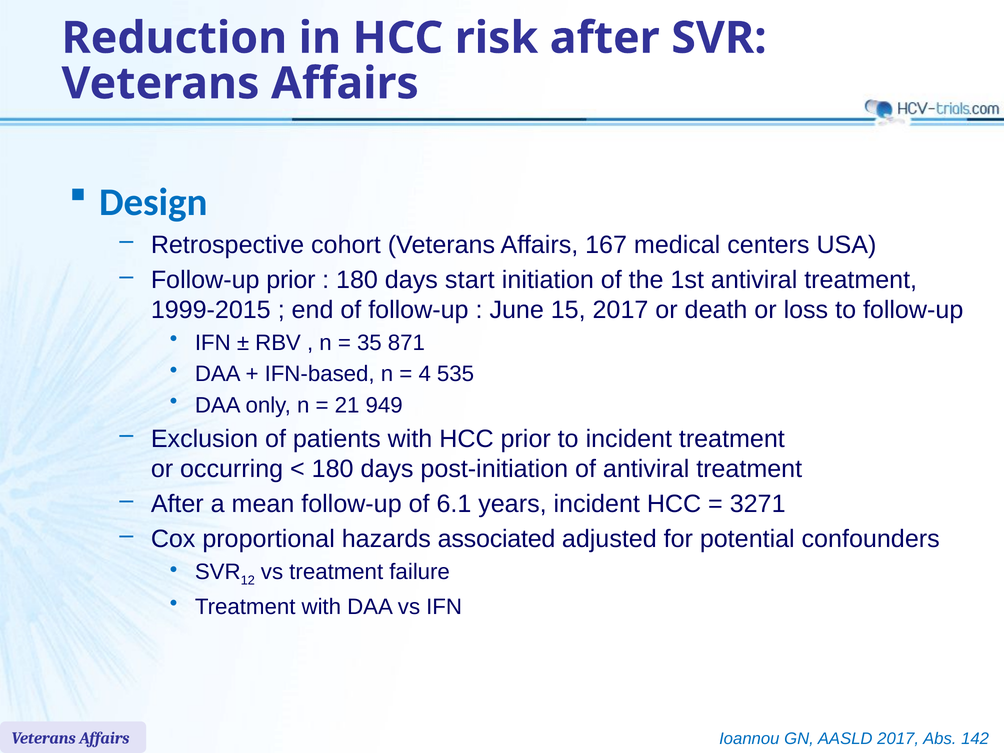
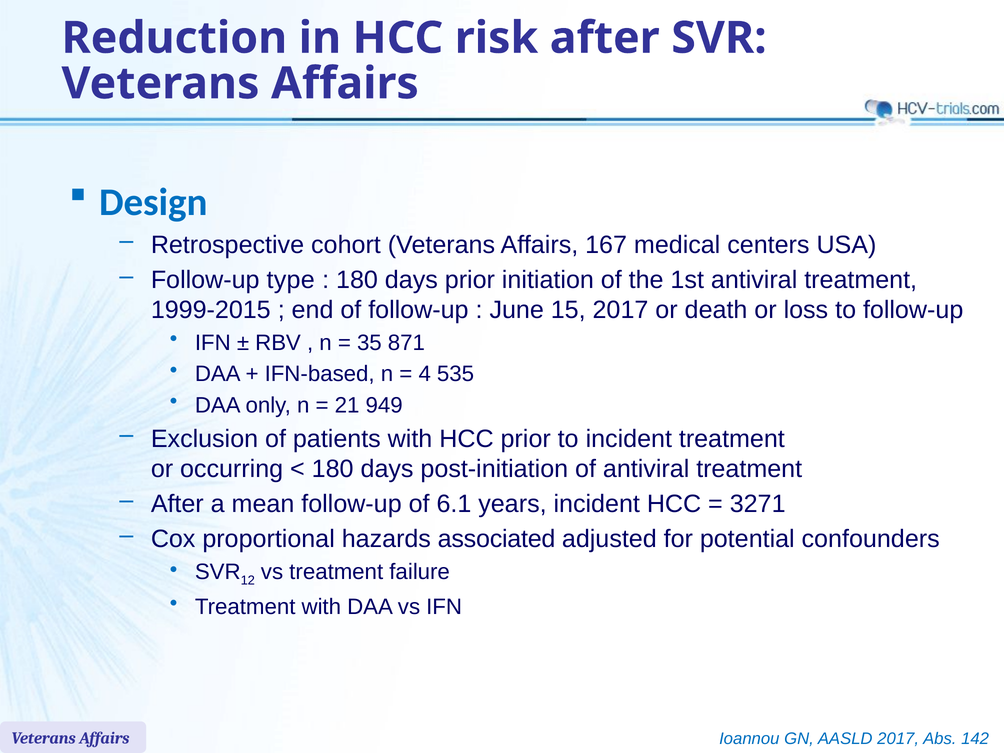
Follow-up prior: prior -> type (291, 280)
days start: start -> prior (470, 280)
